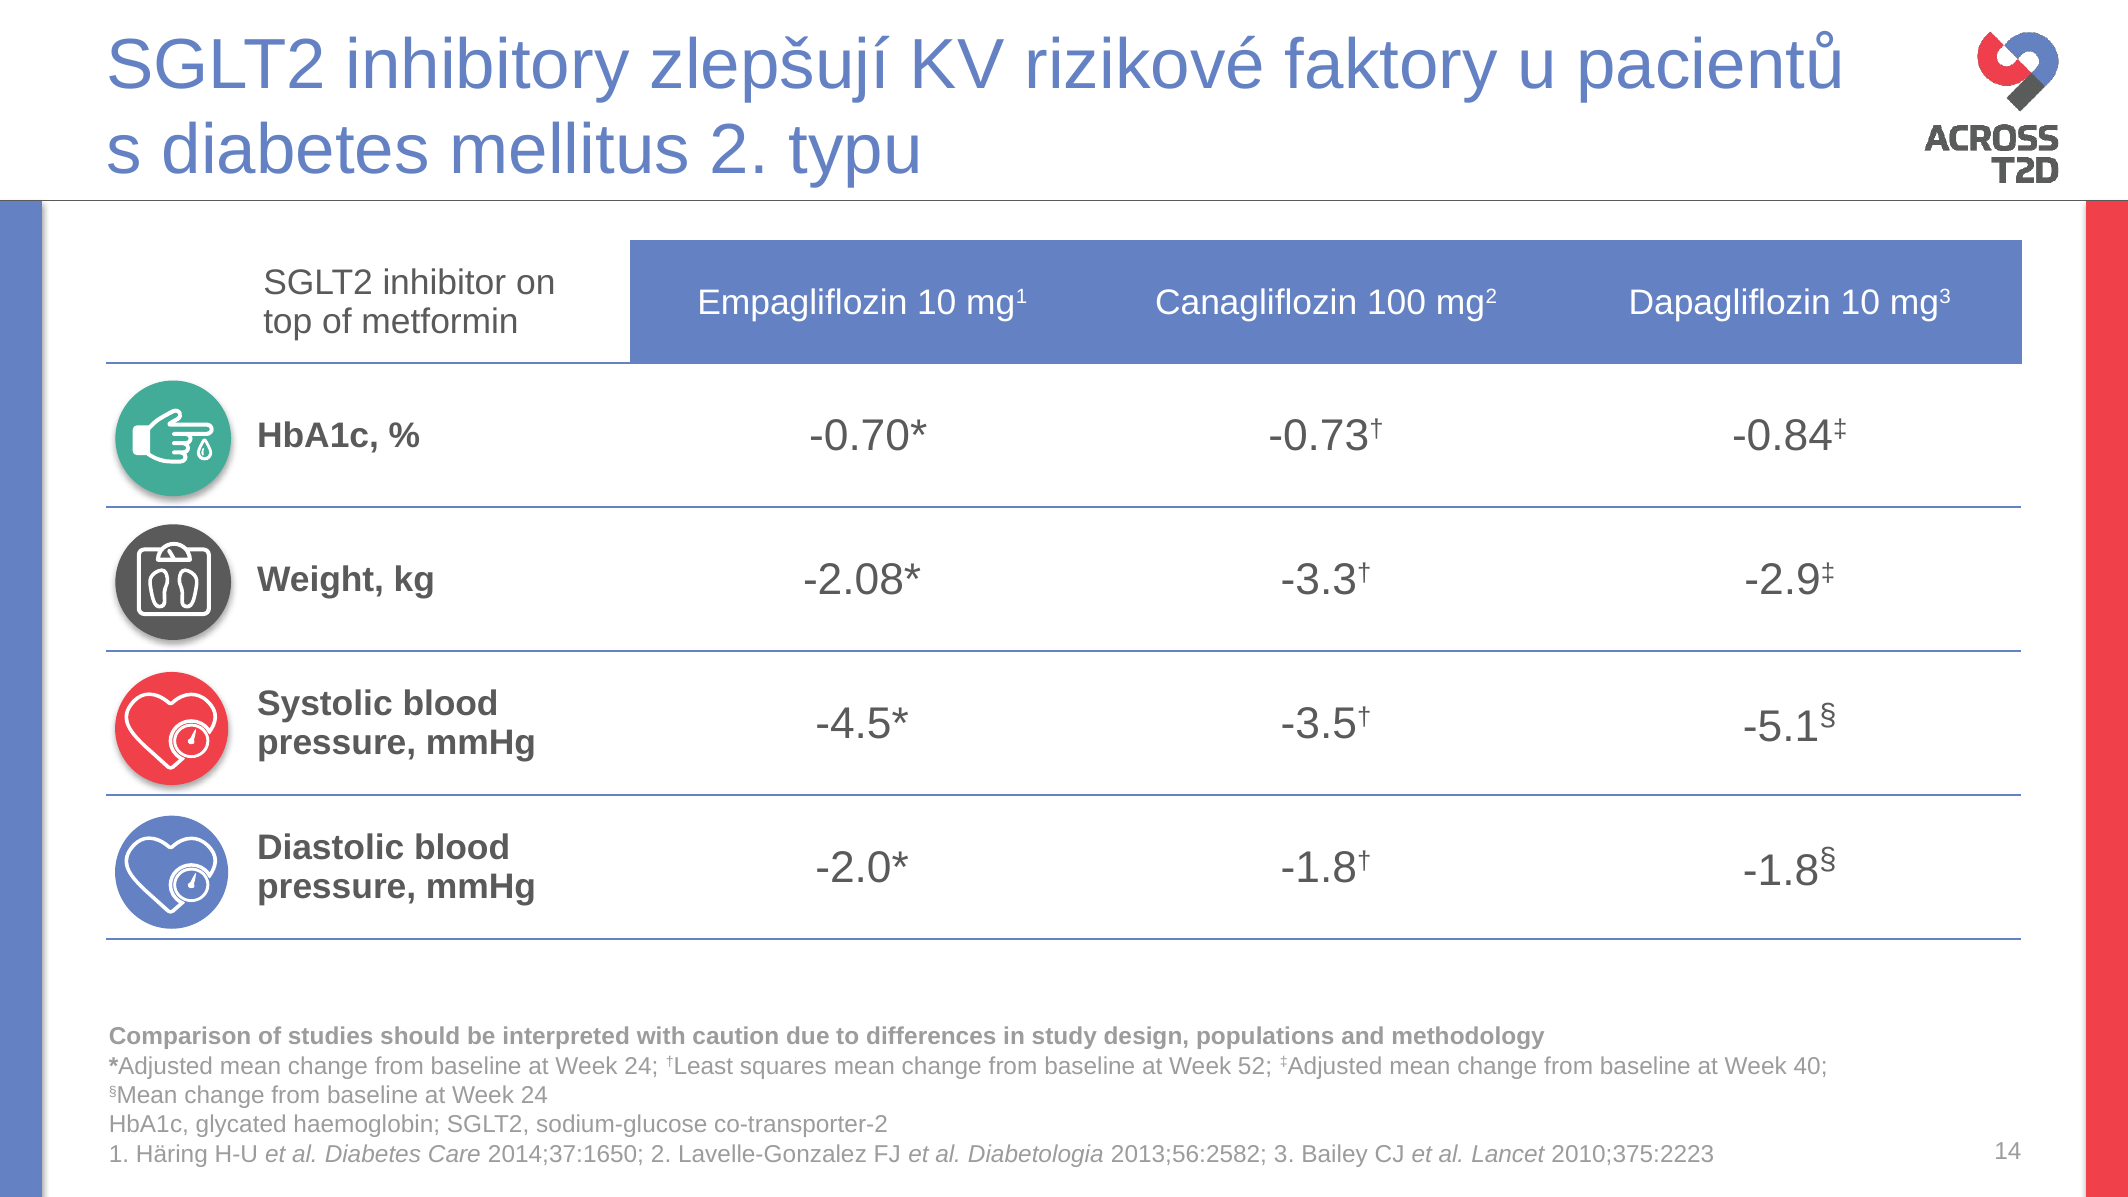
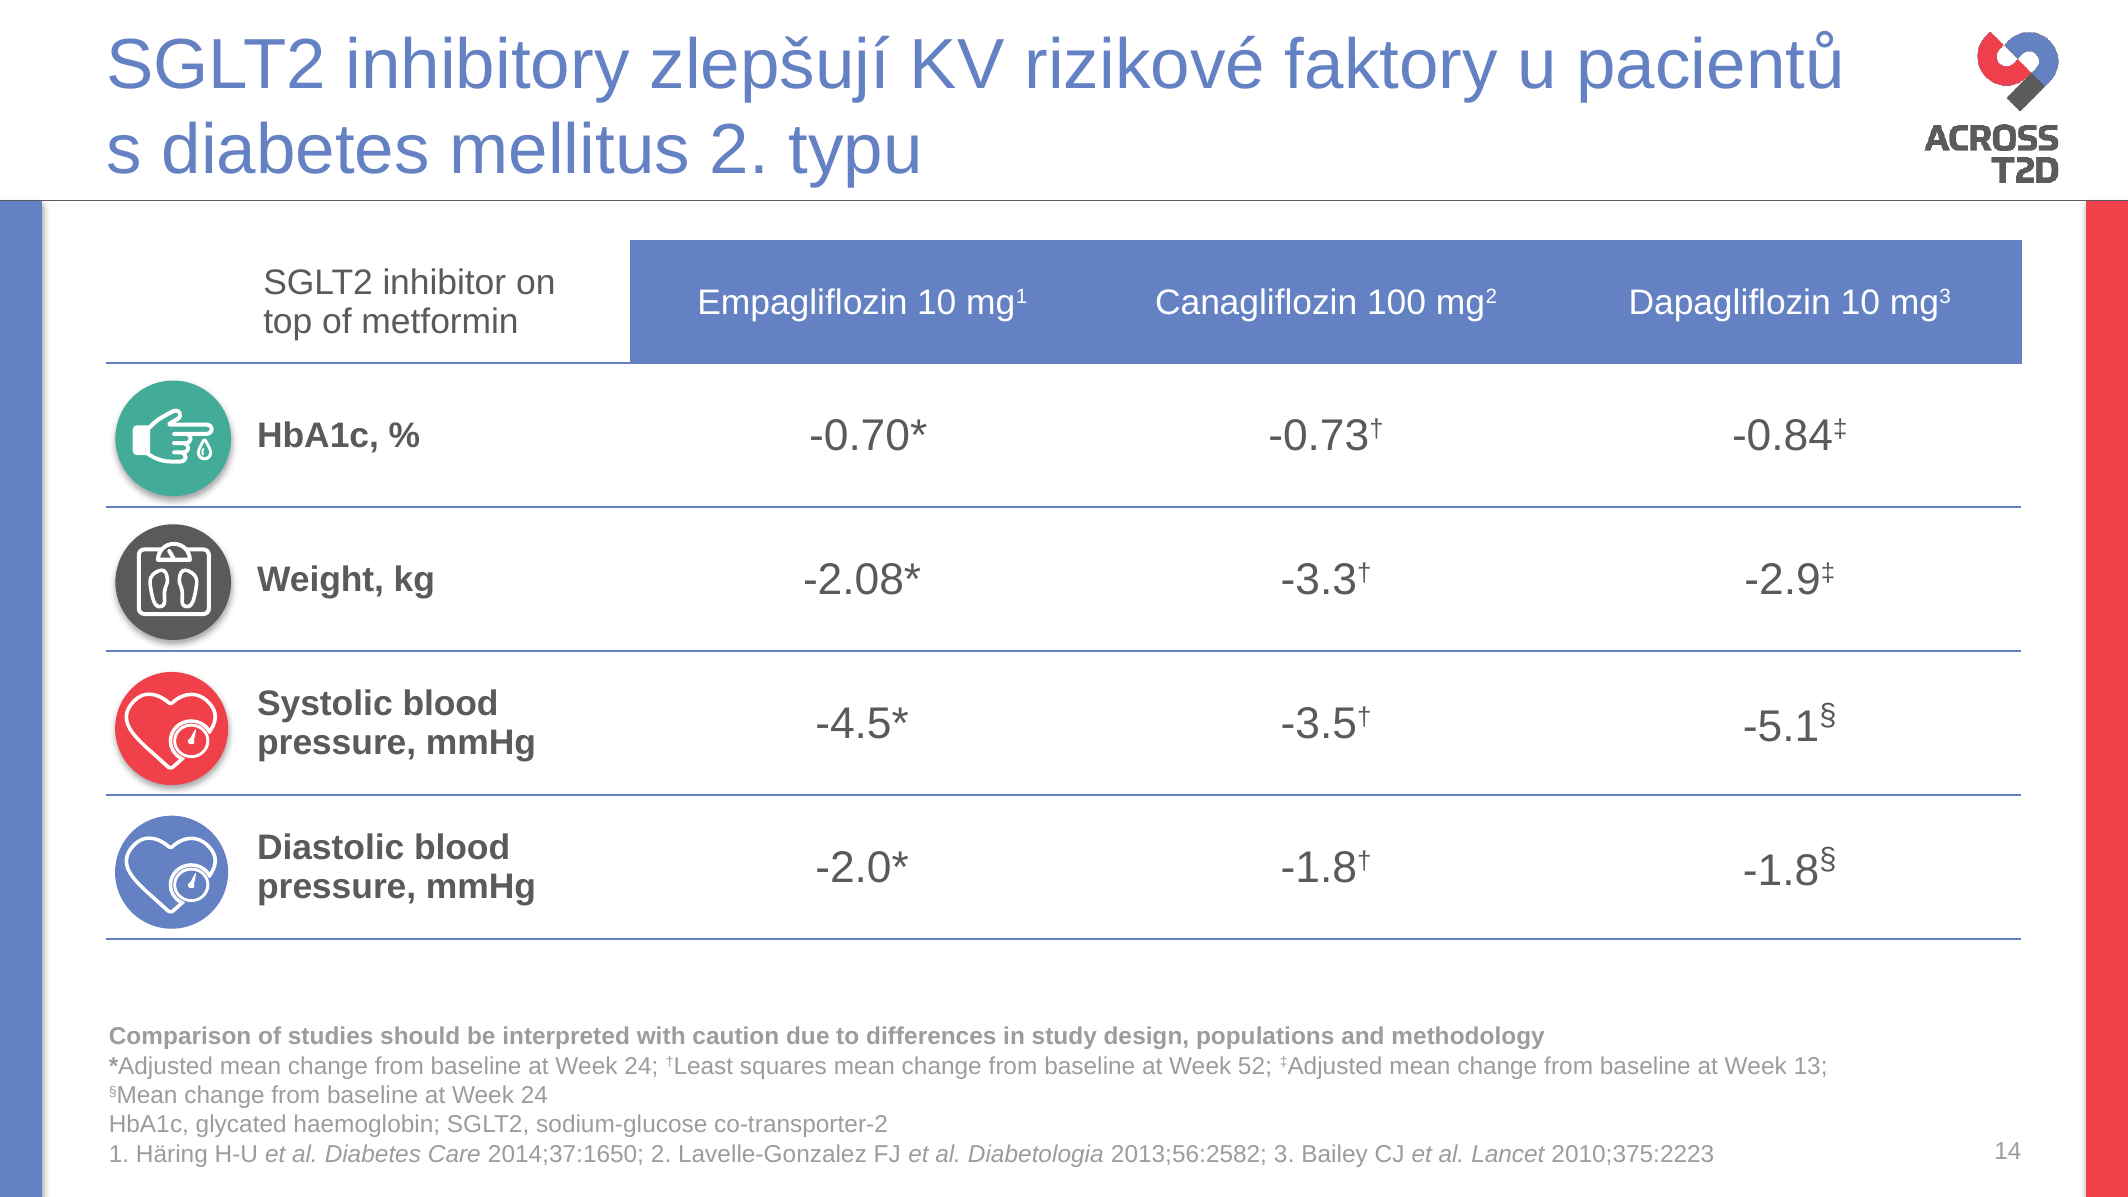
40: 40 -> 13 (1811, 1066)
